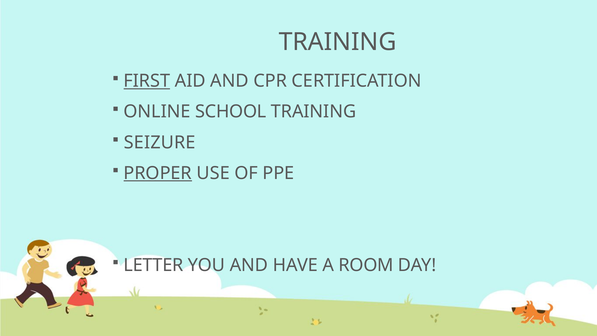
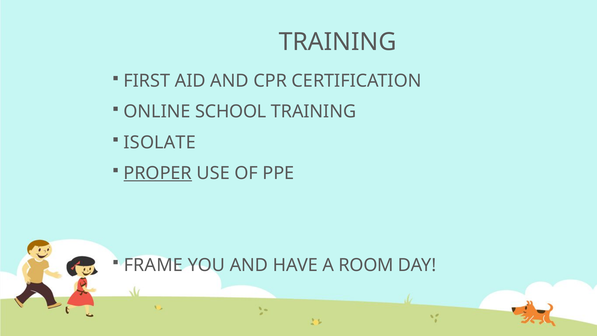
FIRST underline: present -> none (147, 81)
SEIZURE: SEIZURE -> ISOLATE (160, 142)
LETTER: LETTER -> FRAME (153, 265)
